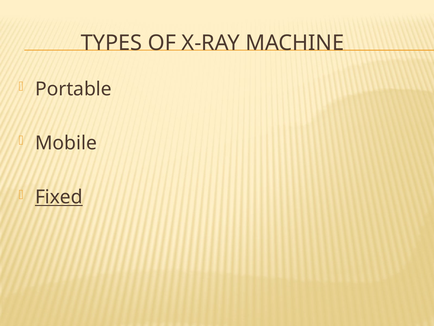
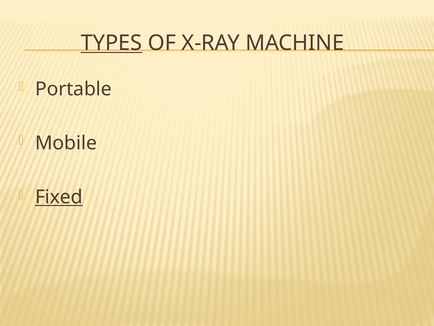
TYPES underline: none -> present (112, 43)
